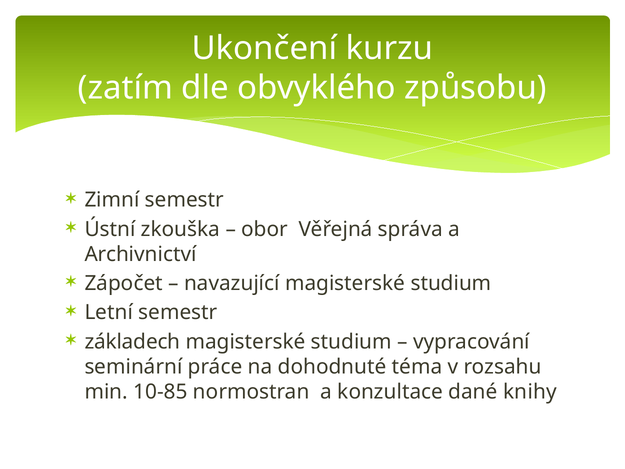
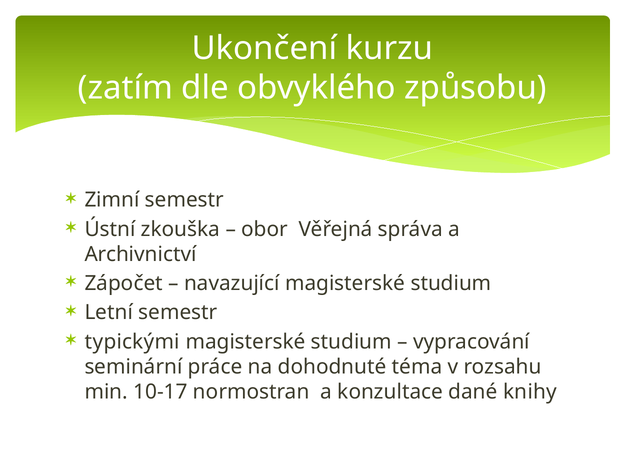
základech: základech -> typickými (132, 342)
10-85: 10-85 -> 10-17 (160, 392)
